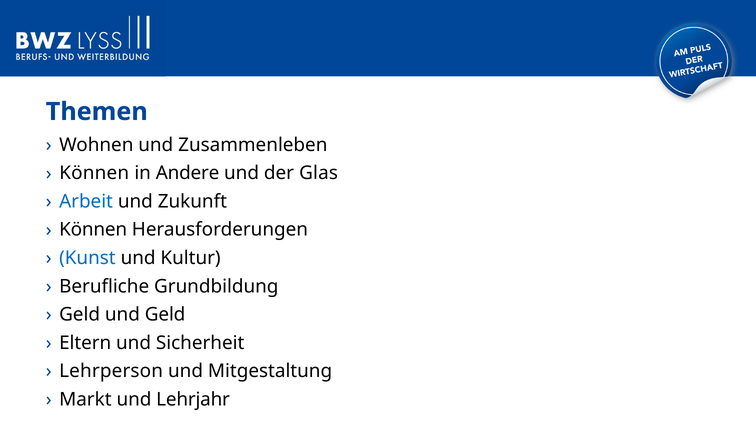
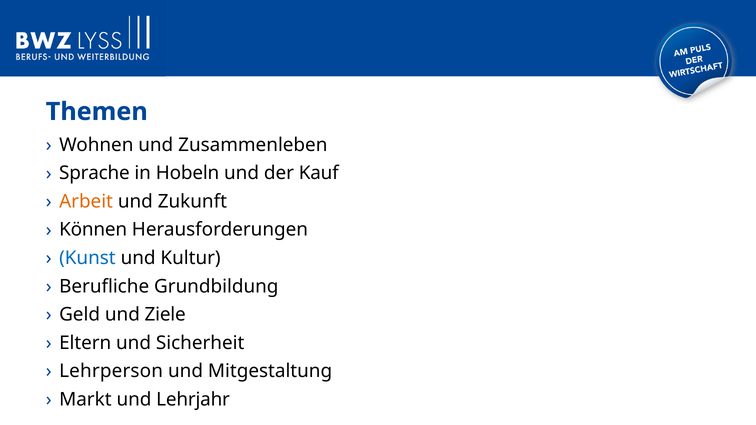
Können: Können -> Sprache (94, 173)
Andere: Andere -> Hobeln (188, 173)
Glas: Glas -> Kauf (319, 173)
Arbeit colour: blue -> orange (86, 202)
und Geld: Geld -> Ziele (165, 315)
